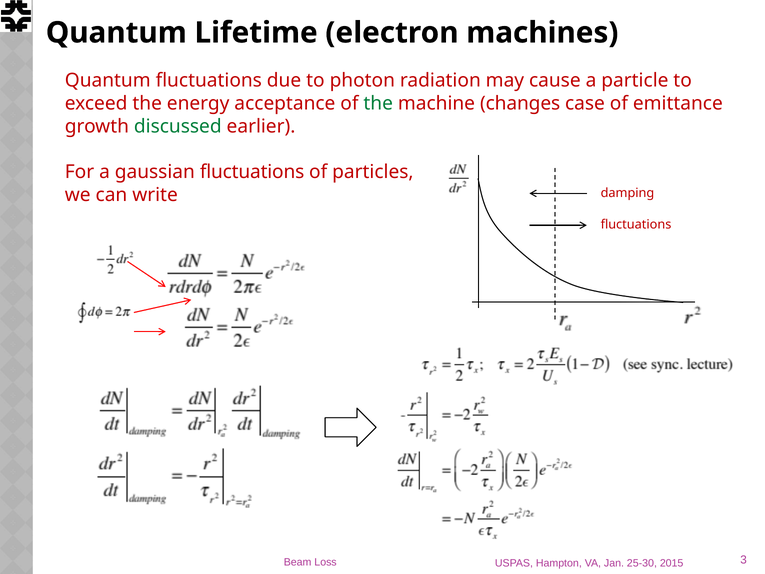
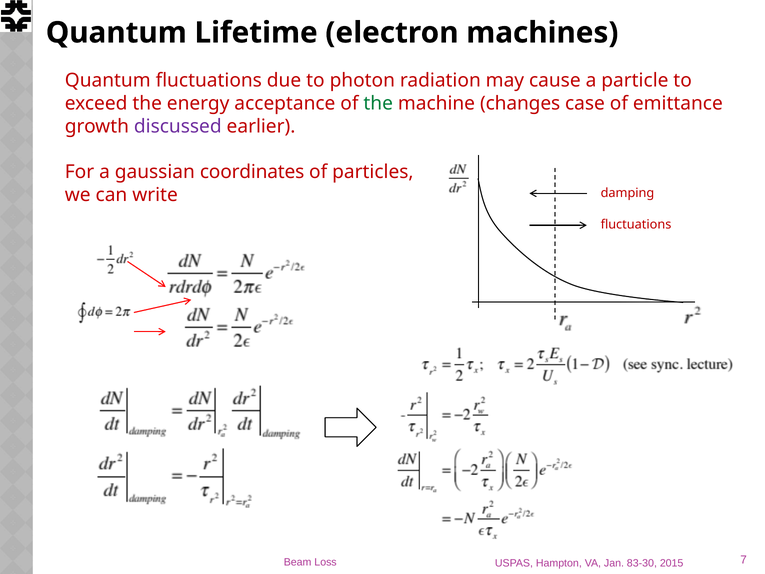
discussed colour: green -> purple (178, 126)
gaussian fluctuations: fluctuations -> coordinates (252, 172)
3: 3 -> 7 (744, 560)
25-30: 25-30 -> 83-30 (642, 563)
